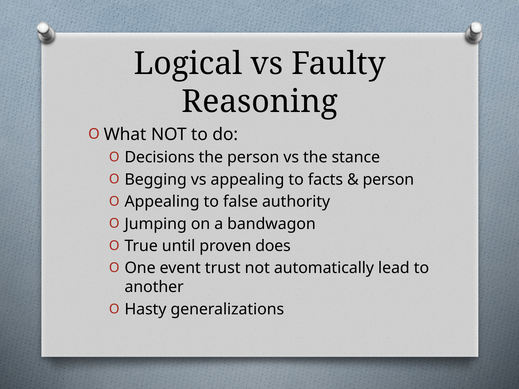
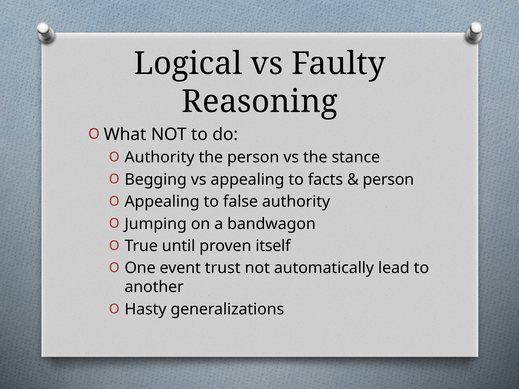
Decisions: Decisions -> Authority (160, 157)
does: does -> itself (273, 246)
